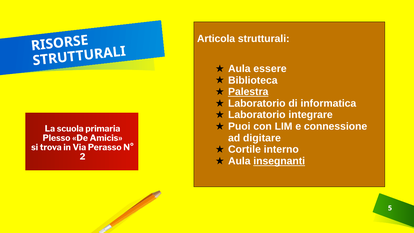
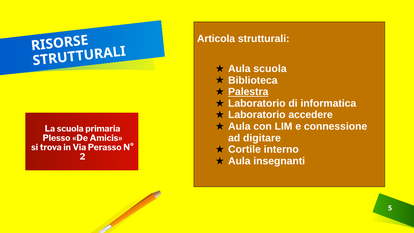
Aula essere: essere -> scuola (270, 69)
integrare: integrare -> accedere (311, 115)
Puoi: Puoi -> Aula (239, 126)
insegnanti underline: present -> none (279, 161)
